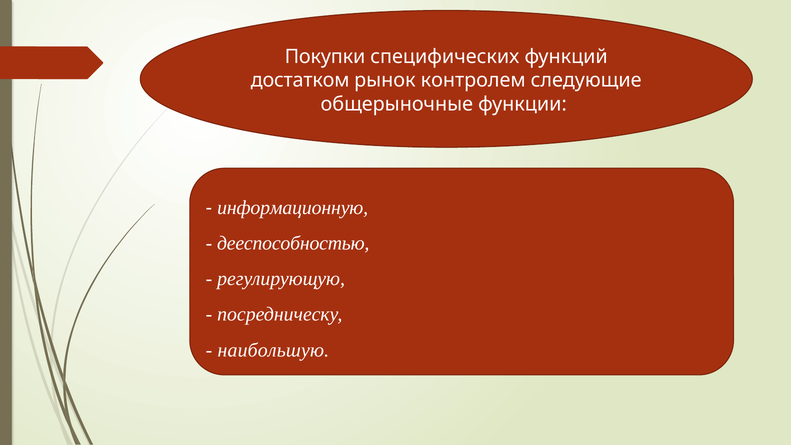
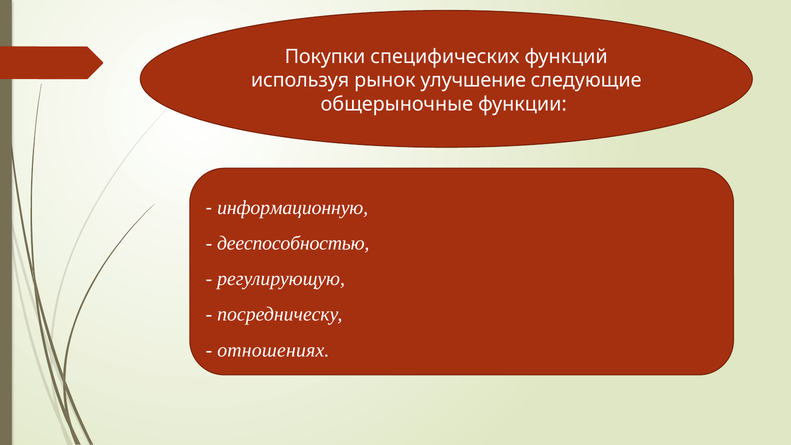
достатком: достатком -> используя (300, 80)
контролем: контролем -> улучшение (473, 80)
наибольшую: наибольшую -> отношениях (273, 350)
